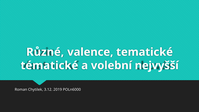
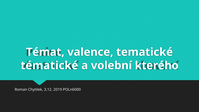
Různé: Různé -> Témat (45, 52)
nejvyšší: nejvyšší -> kterého (157, 65)
